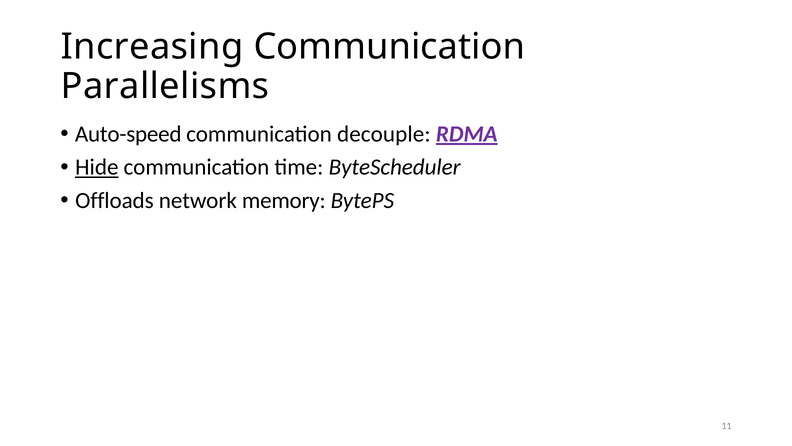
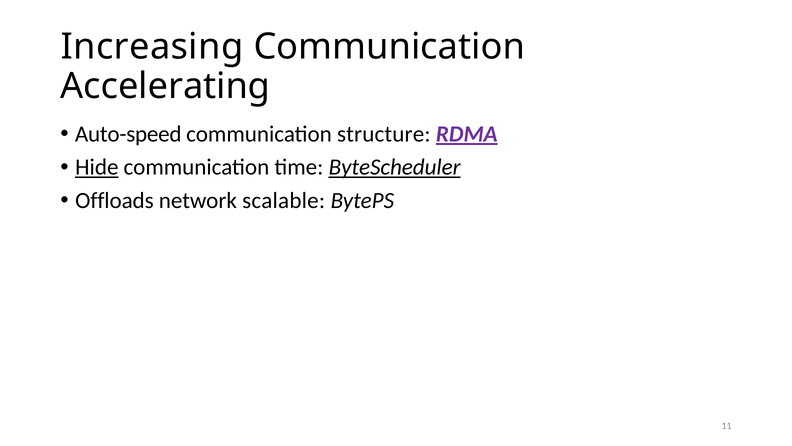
Parallelisms: Parallelisms -> Accelerating (165, 86)
decouple: decouple -> structure (384, 134)
ByteScheduler underline: none -> present (395, 167)
memory: memory -> scalable (284, 200)
